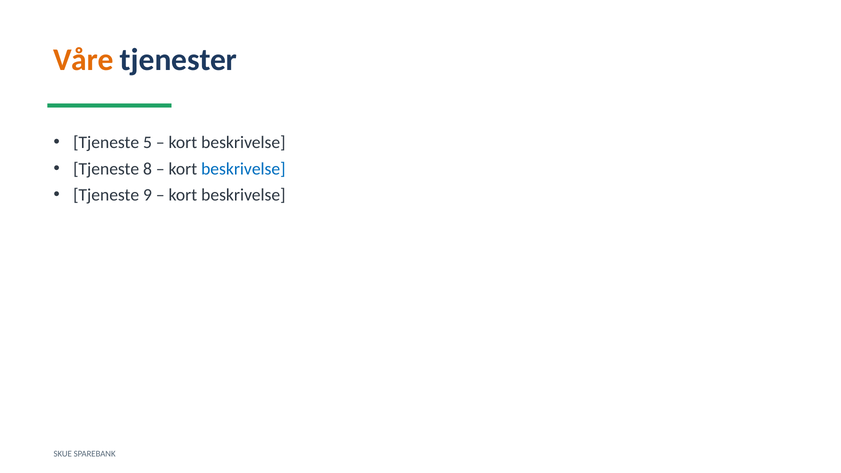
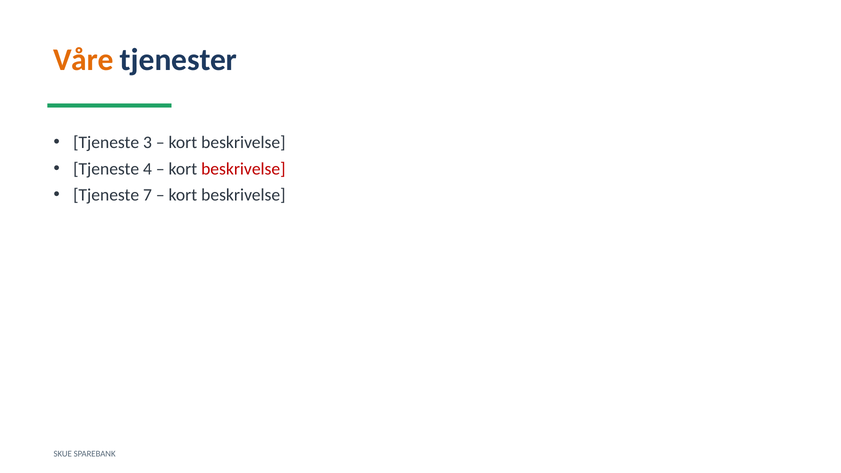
5: 5 -> 3 (147, 142)
8: 8 -> 4 (147, 169)
beskrivelse colour: blue -> red (243, 169)
9: 9 -> 7 (147, 195)
